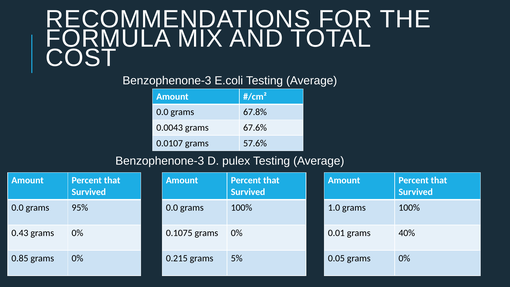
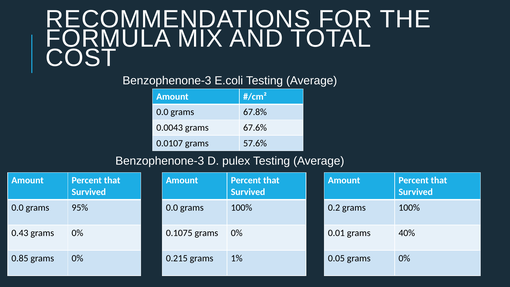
1.0: 1.0 -> 0.2 (334, 207)
5%: 5% -> 1% (237, 258)
